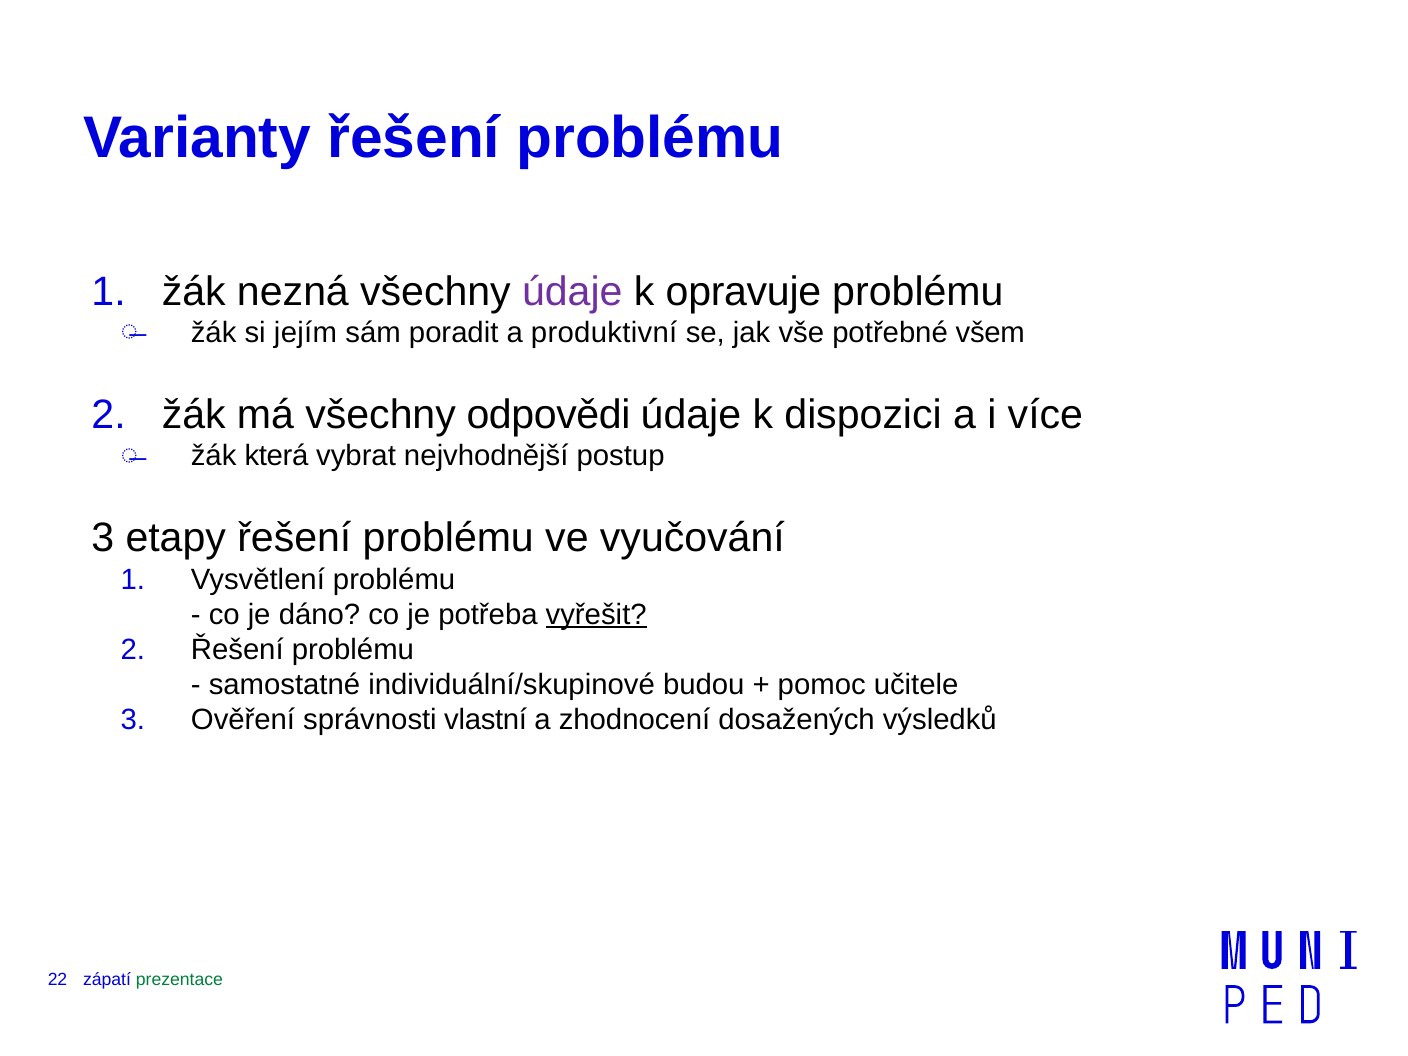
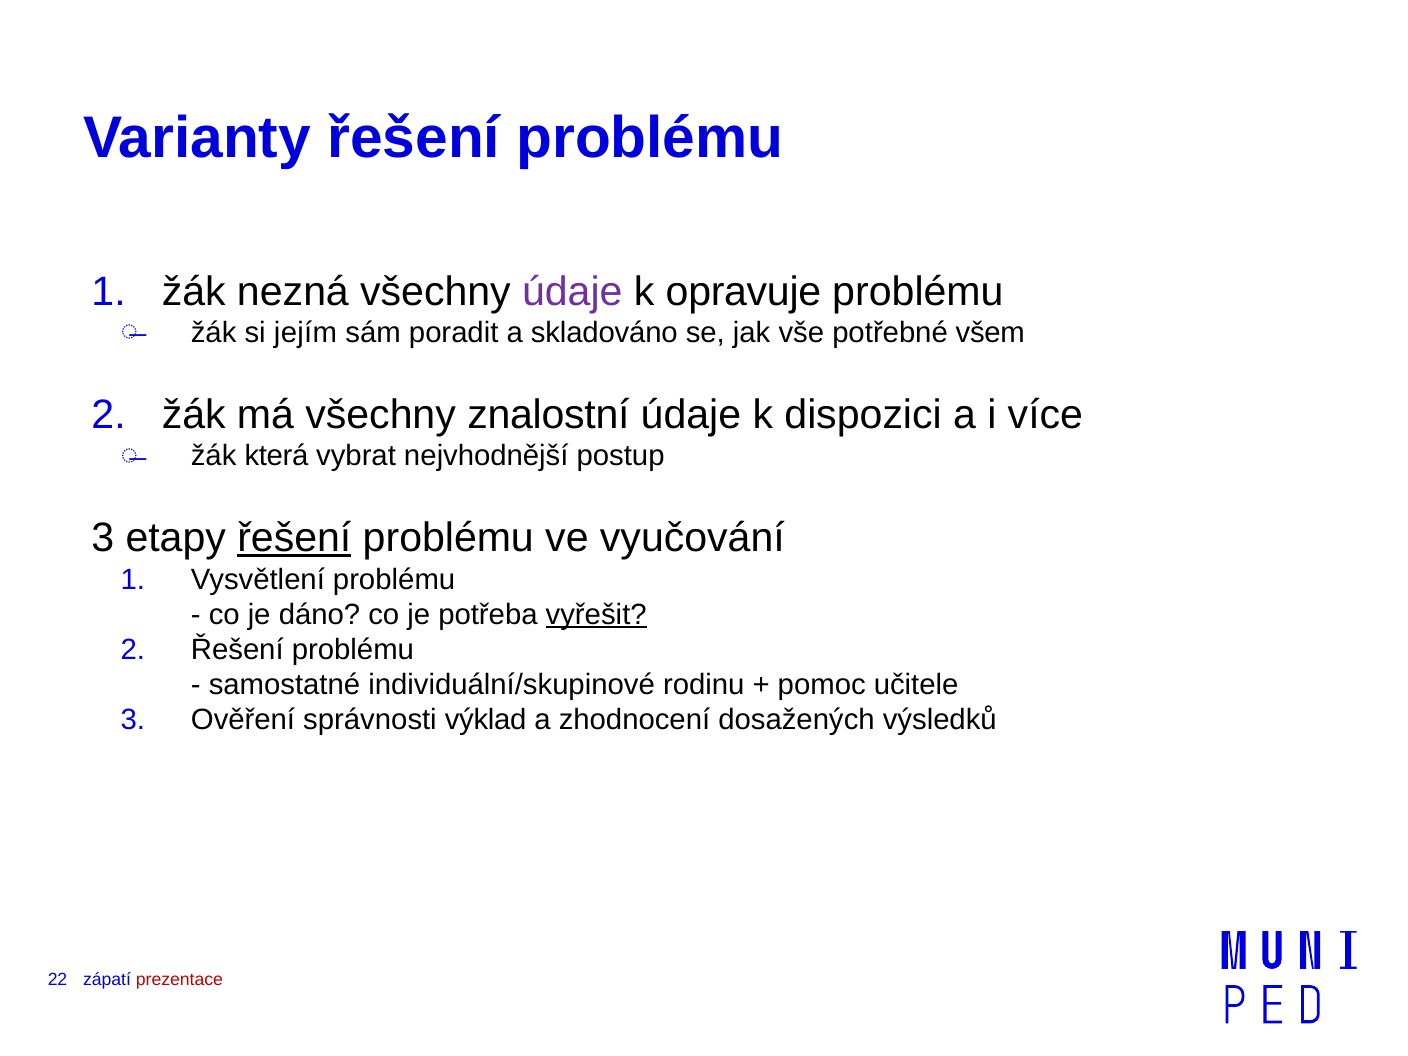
produktivní: produktivní -> skladováno (604, 333)
odpovědi: odpovědi -> znalostní (548, 415)
řešení underline: none -> present (294, 538)
budou: budou -> rodinu (704, 685)
vlastní: vlastní -> výklad (486, 720)
prezentace colour: green -> red (179, 980)
